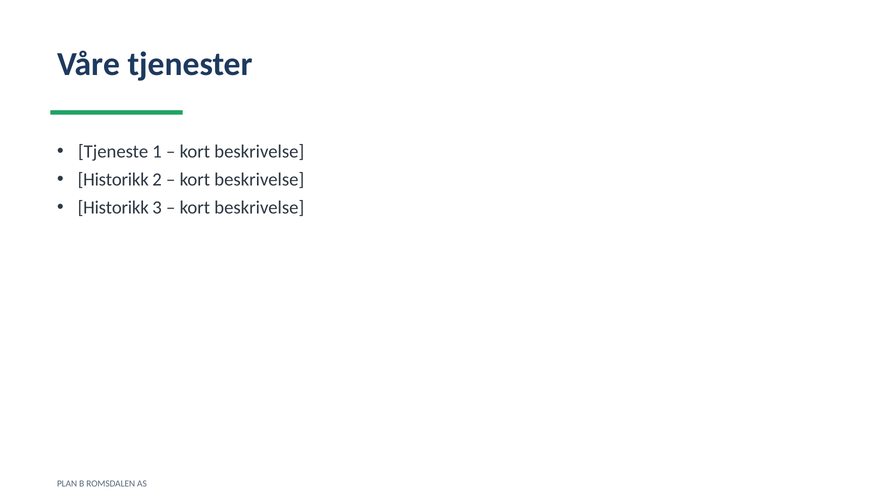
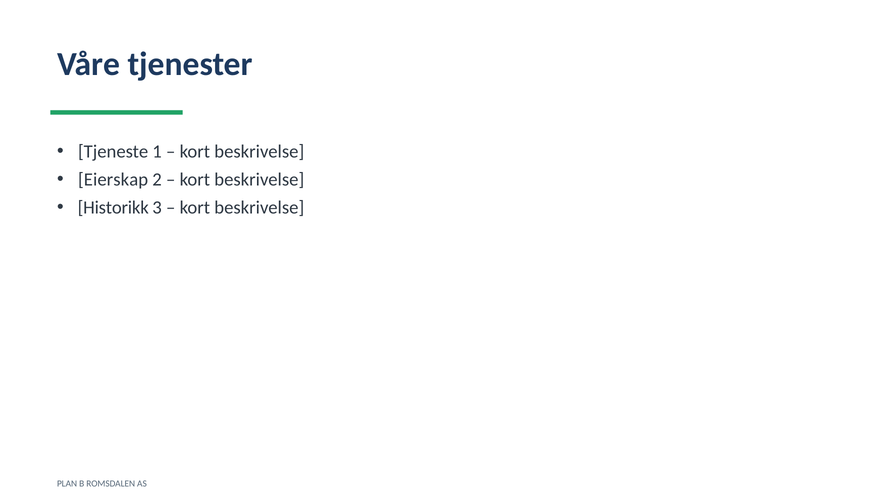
Historikk: Historikk -> Eierskap (113, 180)
